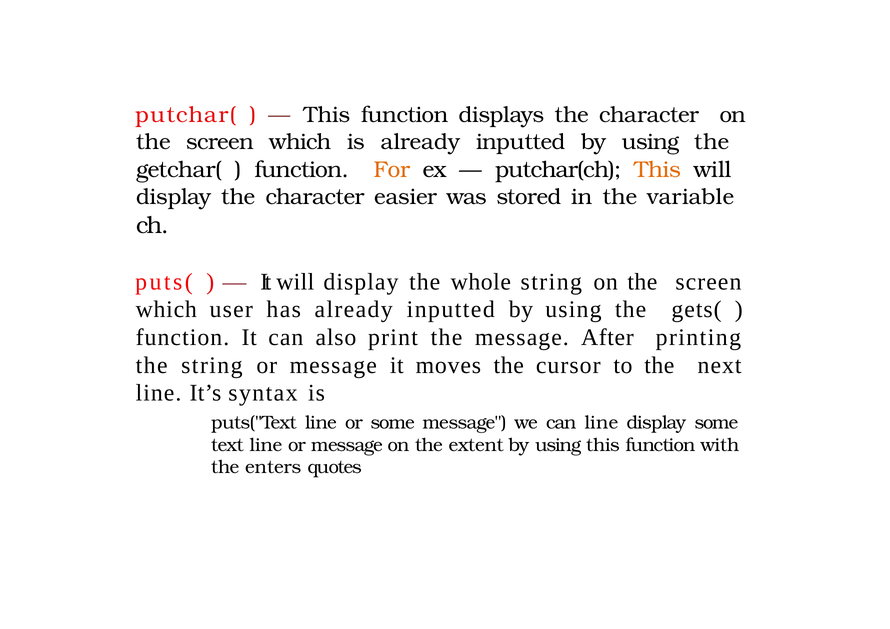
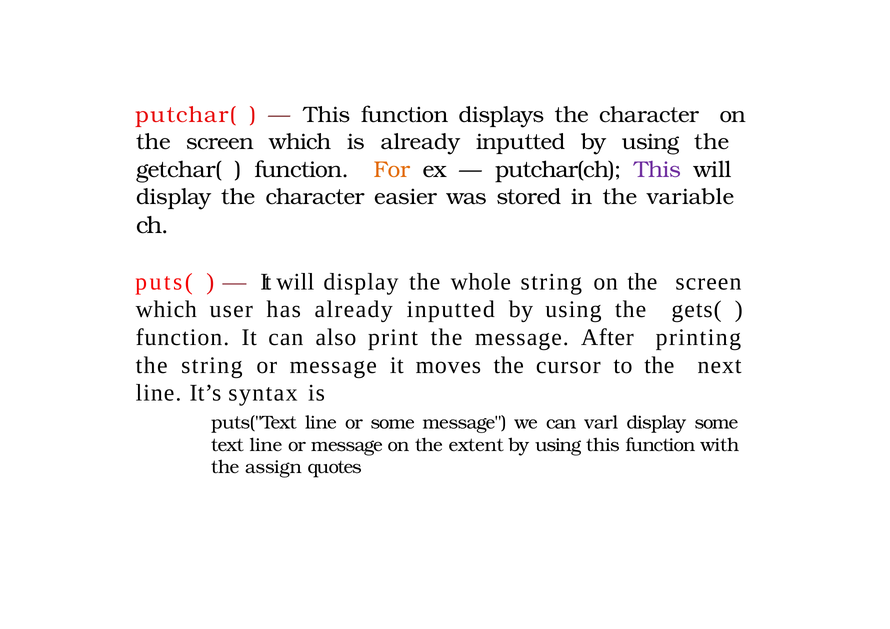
This colour: orange -> purple (658, 170)
can line: line -> varl (602, 423)
enters: enters -> assign (273, 467)
